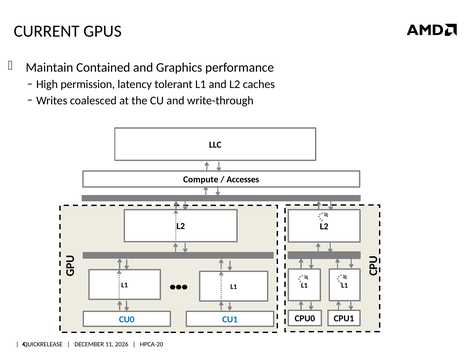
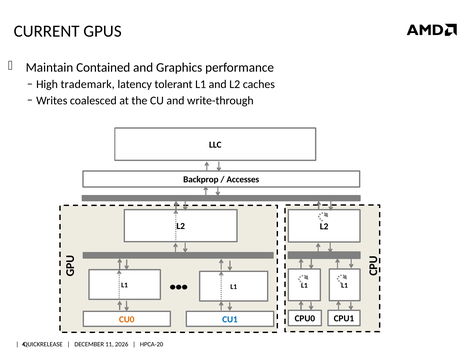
permission: permission -> trademark (88, 84)
Compute: Compute -> Backprop (201, 179)
CU0 colour: blue -> orange (127, 319)
